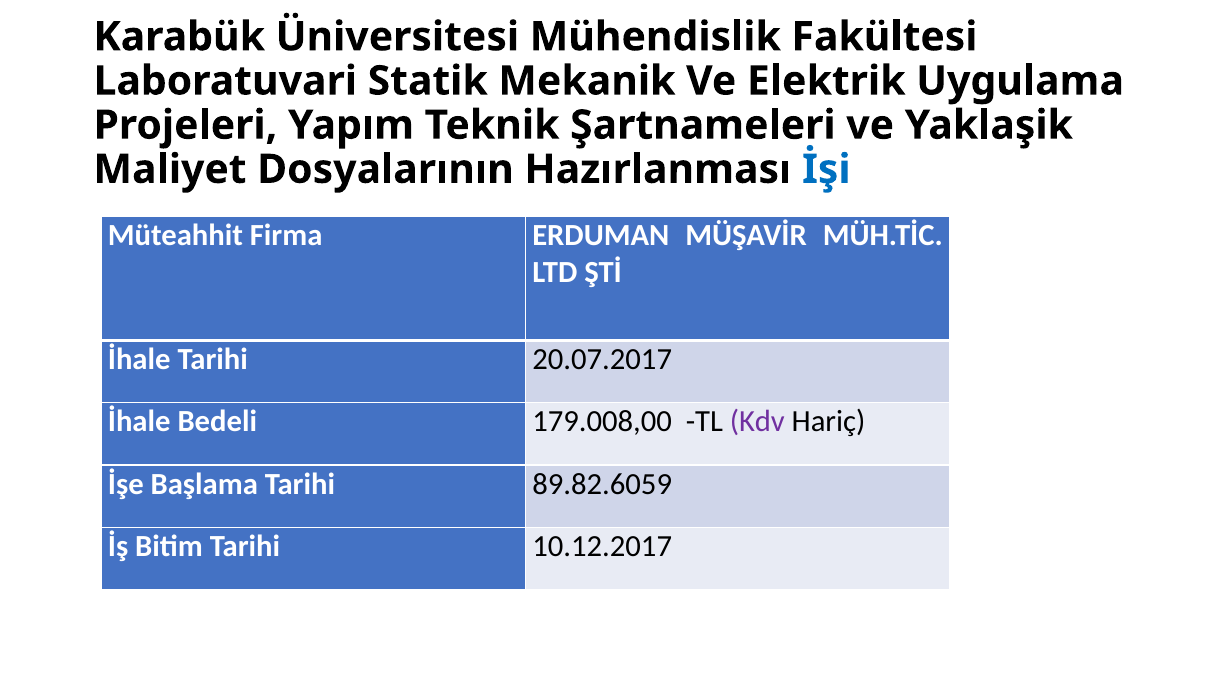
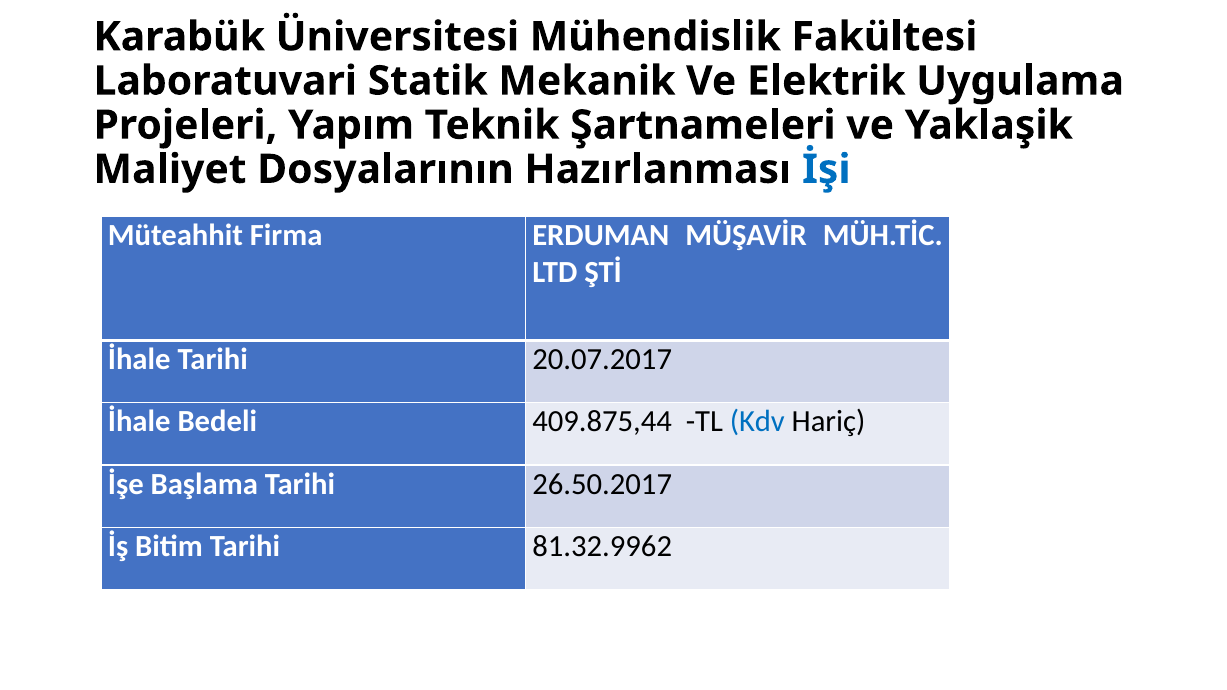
179.008,00: 179.008,00 -> 409.875,44 (602, 422)
Kdv colour: purple -> blue (757, 422)
89.82.6059: 89.82.6059 -> 26.50.2017 (602, 484)
10.12.2017: 10.12.2017 -> 81.32.9962 (602, 546)
